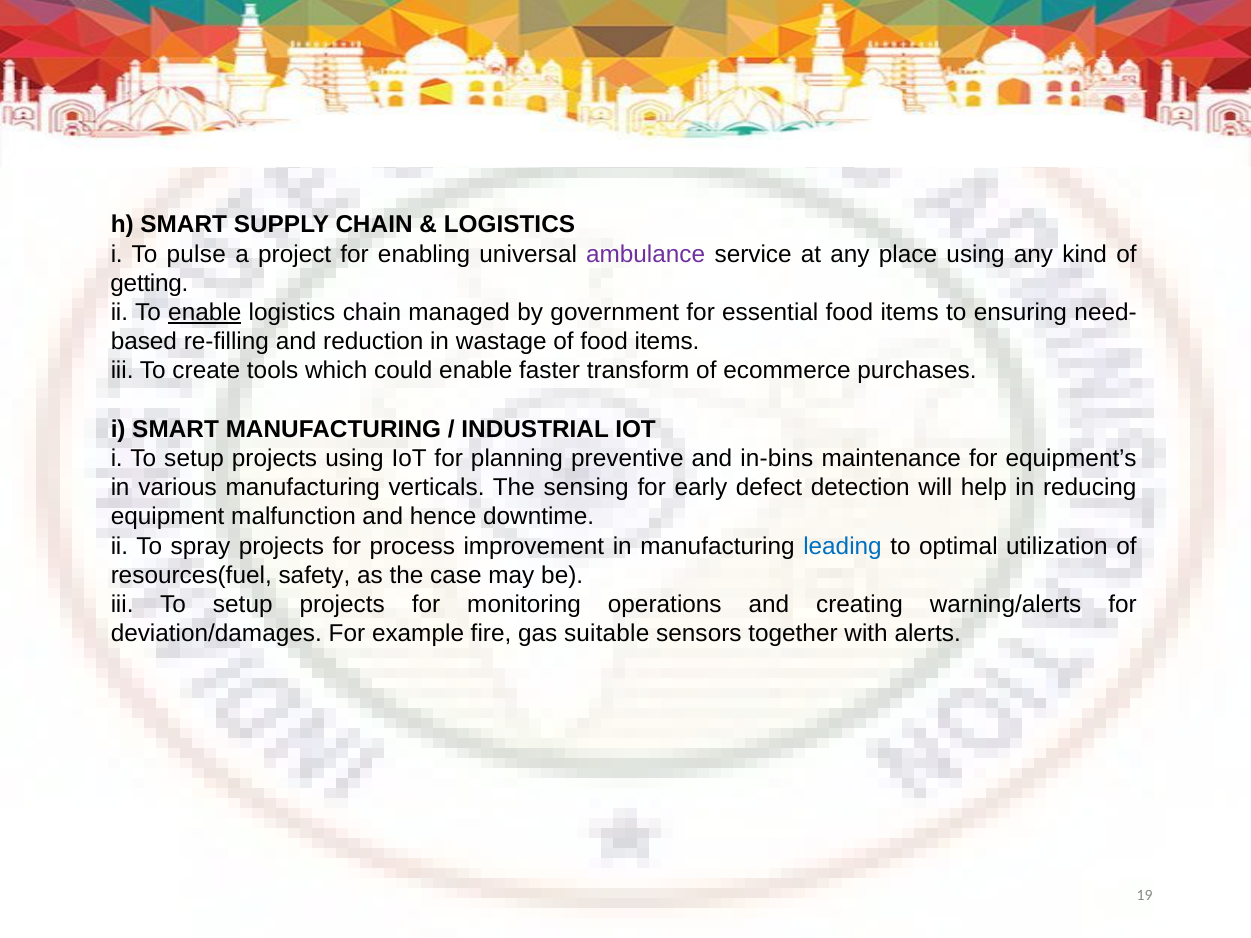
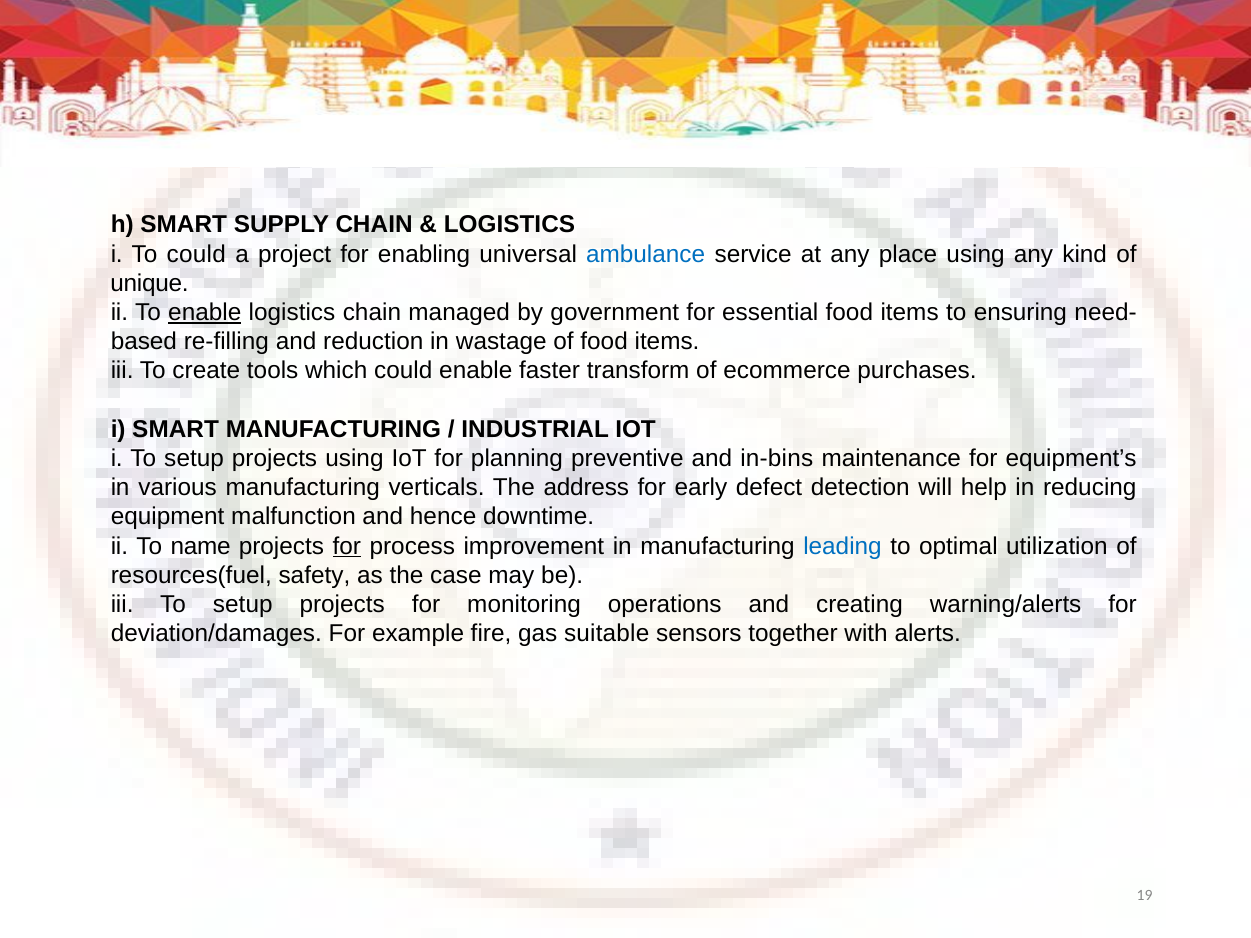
To pulse: pulse -> could (196, 254)
ambulance colour: purple -> blue (646, 254)
getting: getting -> unique (149, 283)
sensing: sensing -> address (586, 488)
spray: spray -> name (201, 546)
for underline: none -> present (347, 546)
